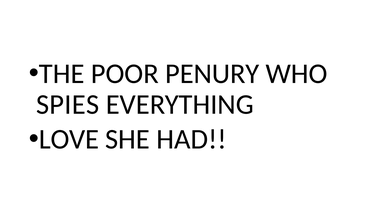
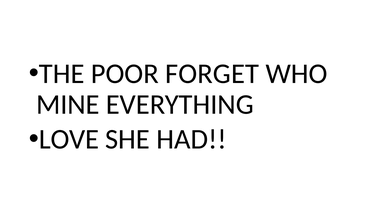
PENURY: PENURY -> FORGET (212, 74)
SPIES: SPIES -> MINE (68, 104)
